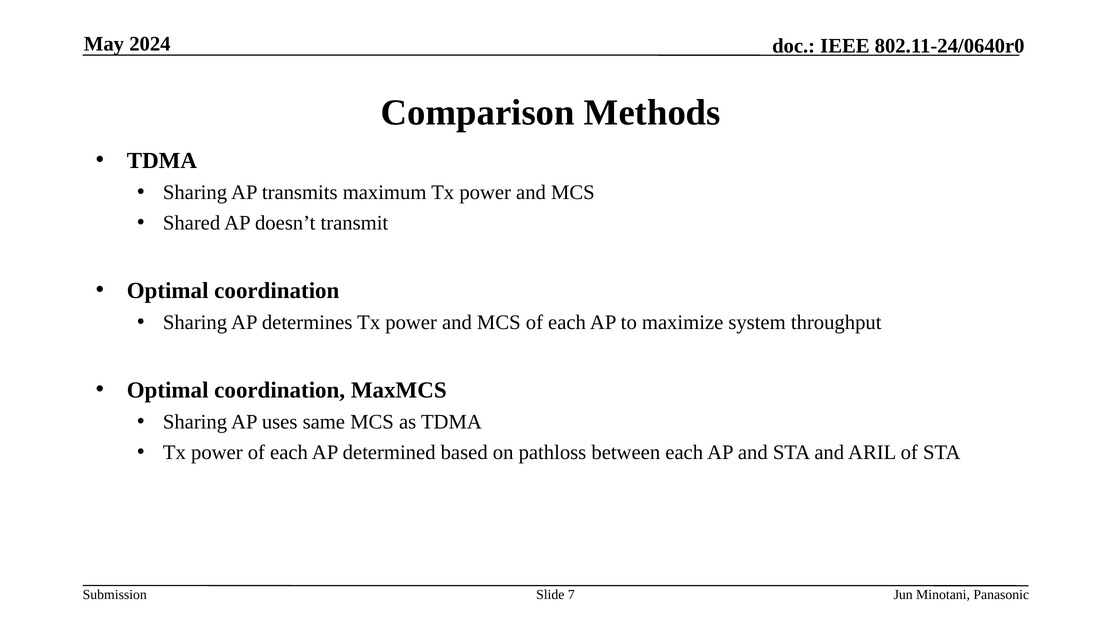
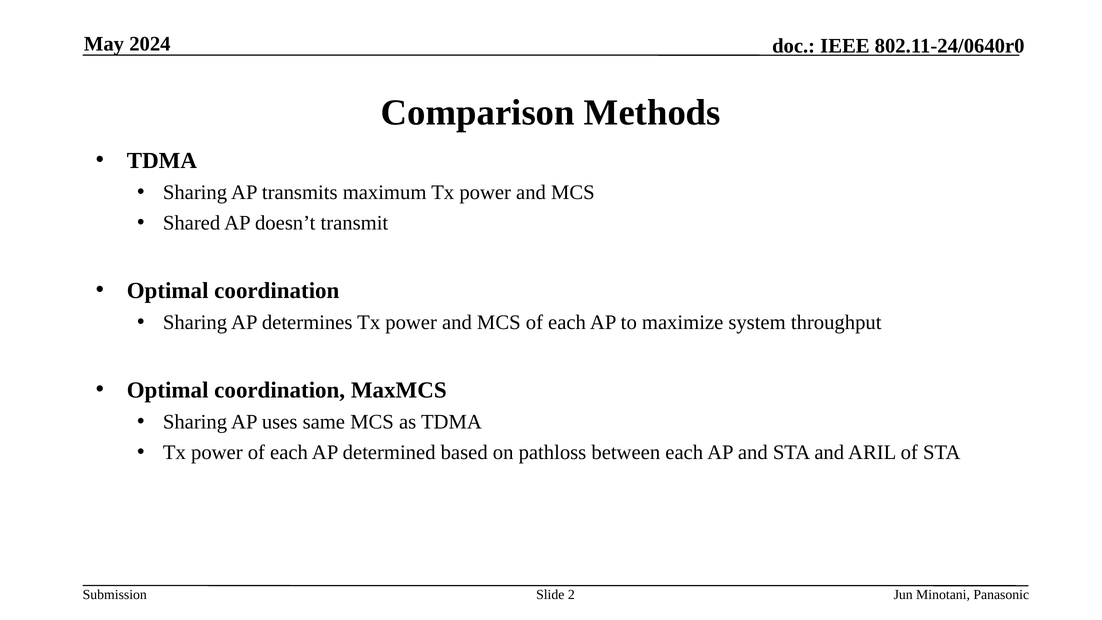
7: 7 -> 2 (571, 595)
